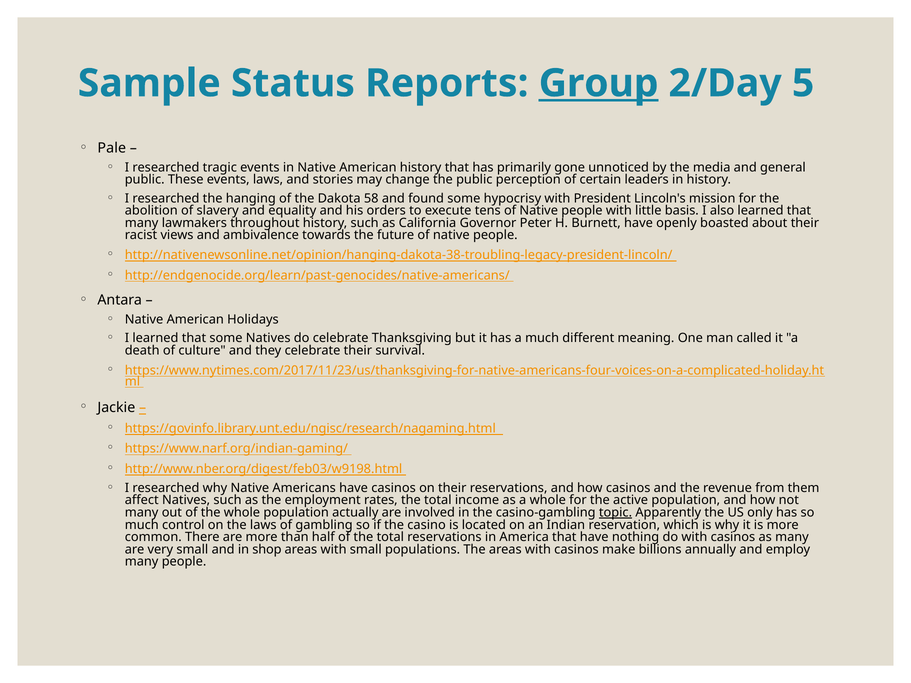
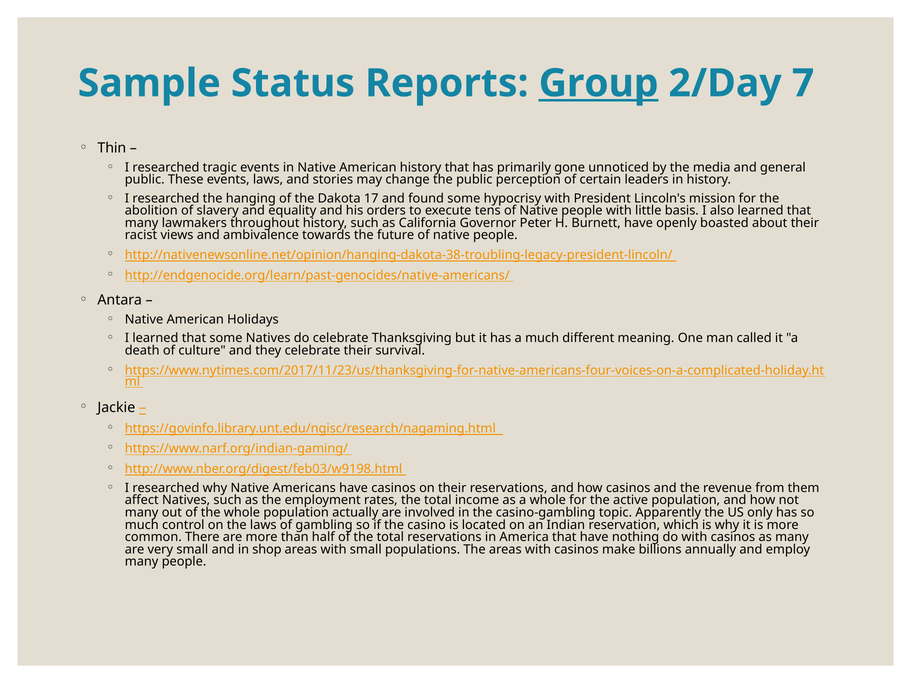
5: 5 -> 7 (803, 83)
Pale: Pale -> Thin (112, 148)
58: 58 -> 17 (371, 198)
topic underline: present -> none (615, 513)
